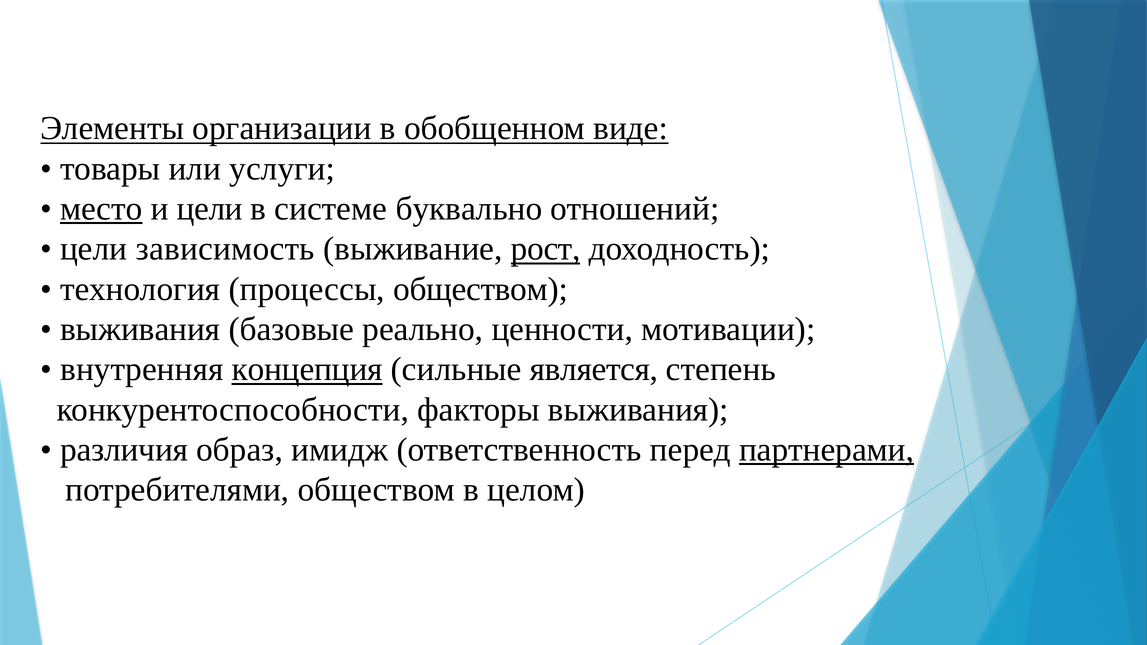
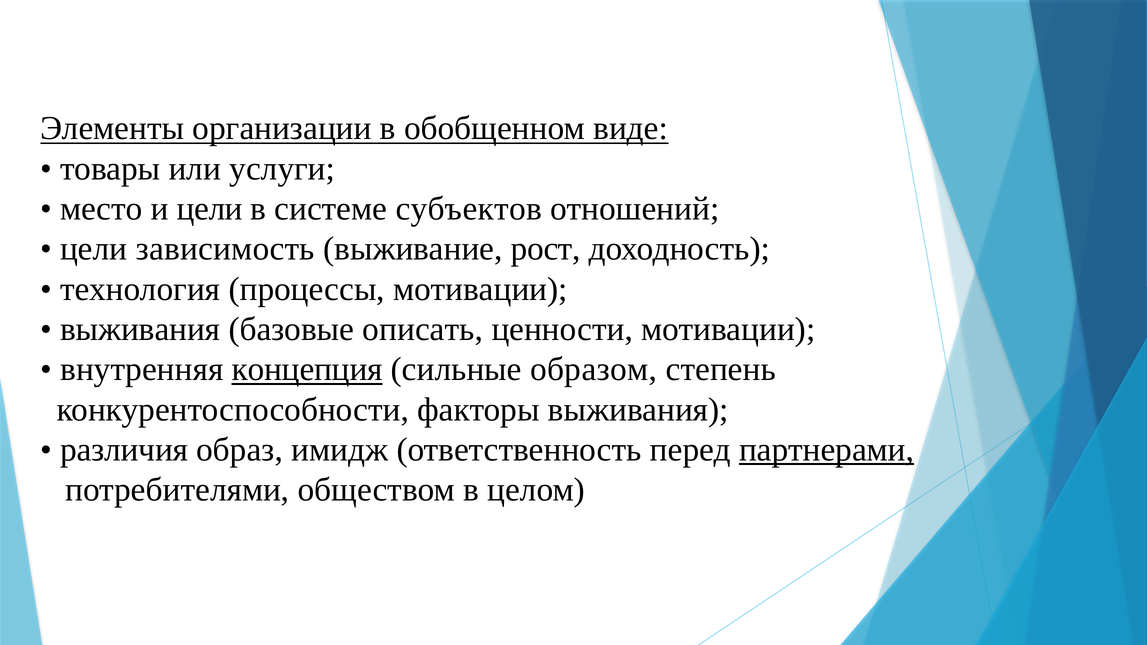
место underline: present -> none (101, 209)
буквально: буквально -> субъектов (469, 209)
рост underline: present -> none (546, 249)
процессы обществом: обществом -> мотивации (480, 289)
реально: реально -> описать (423, 329)
является: является -> образом (594, 369)
